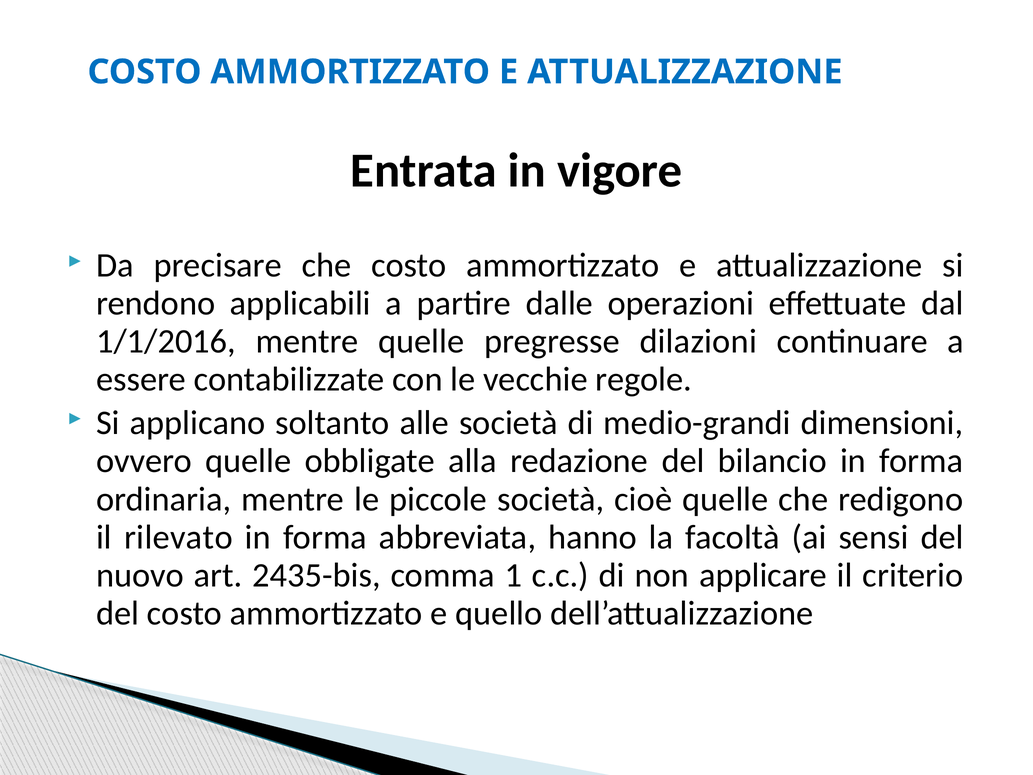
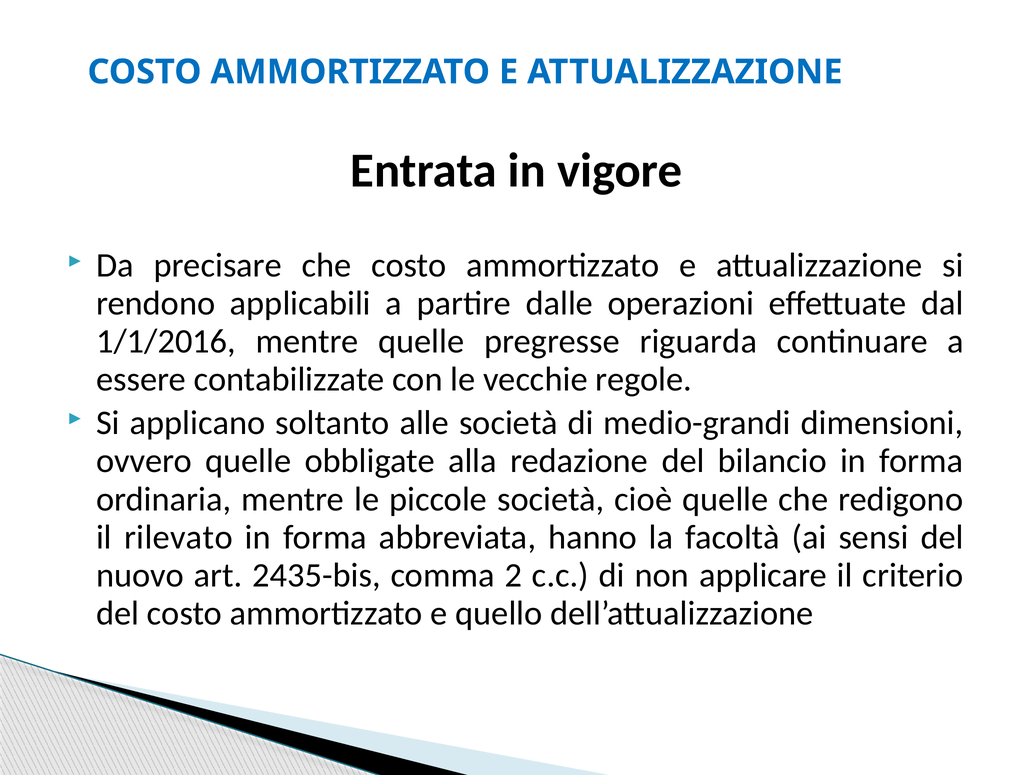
dilazioni: dilazioni -> riguarda (698, 341)
1: 1 -> 2 (513, 575)
